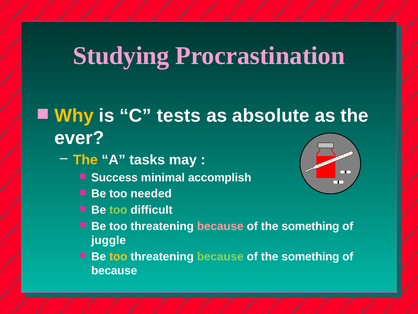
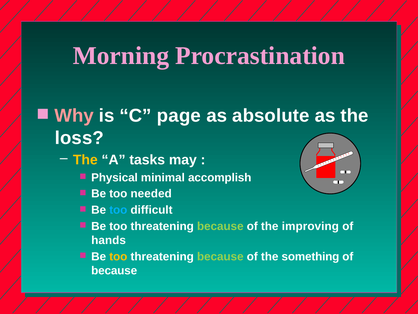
Studying: Studying -> Morning (121, 56)
Why colour: yellow -> pink (74, 115)
tests: tests -> page (179, 115)
ever: ever -> loss (79, 138)
Success: Success -> Physical (114, 177)
too colour: light green -> light blue (118, 210)
because colour: pink -> light green (220, 226)
something: something -> improving (310, 226)
juggle: juggle -> hands (109, 240)
